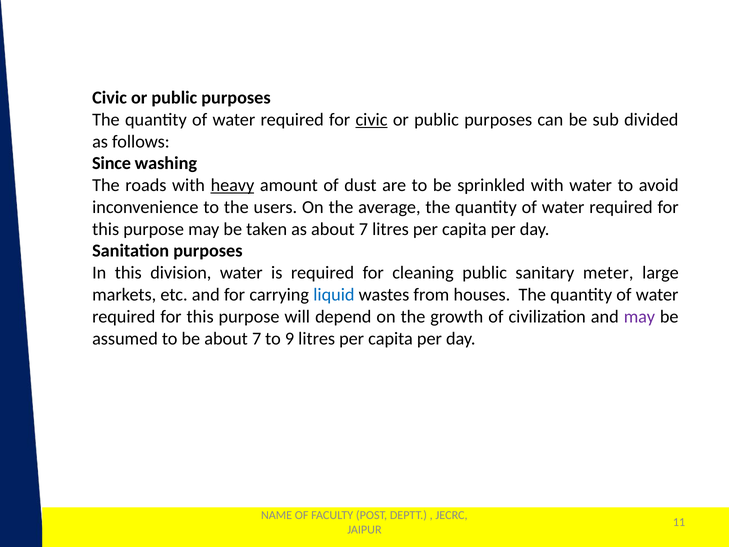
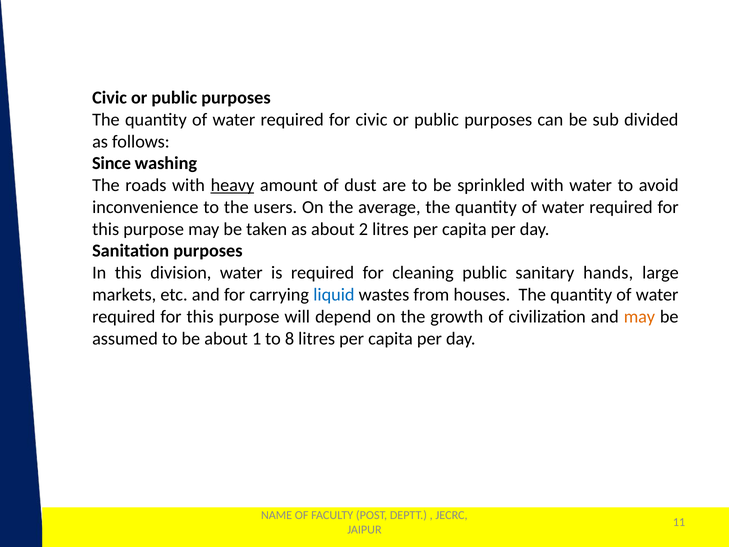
civic underline: present -> none (372, 120)
as about 7: 7 -> 2 (363, 229)
meter: meter -> hands (608, 273)
may colour: purple -> orange (639, 316)
be about 7: 7 -> 1 (257, 338)
9: 9 -> 8 (290, 338)
